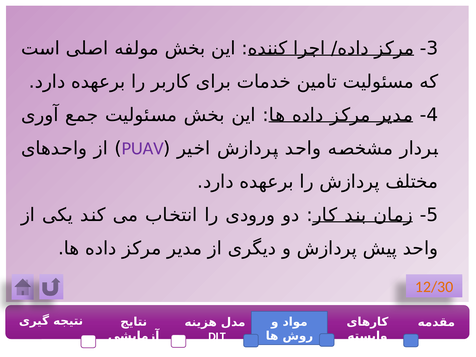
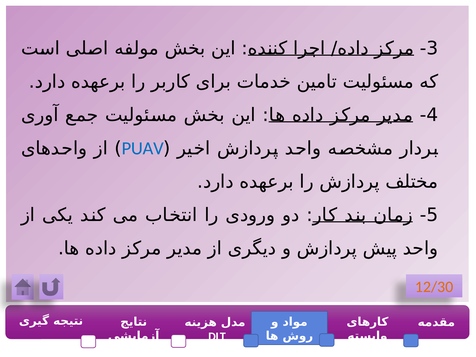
PUAV colour: purple -> blue (143, 148)
